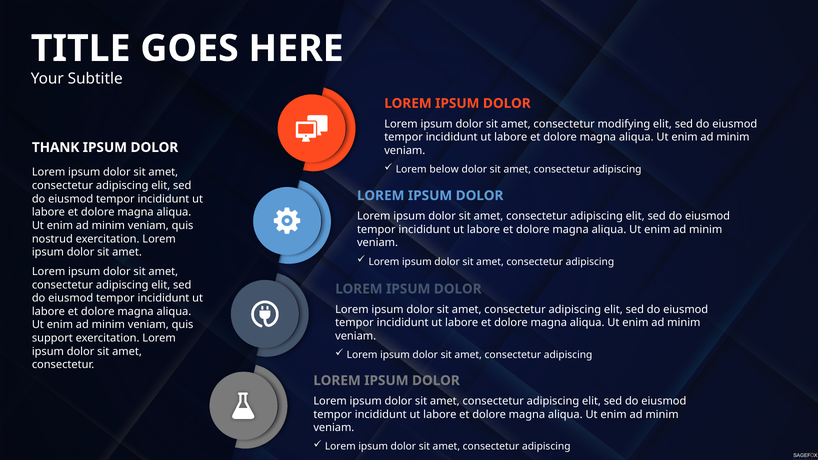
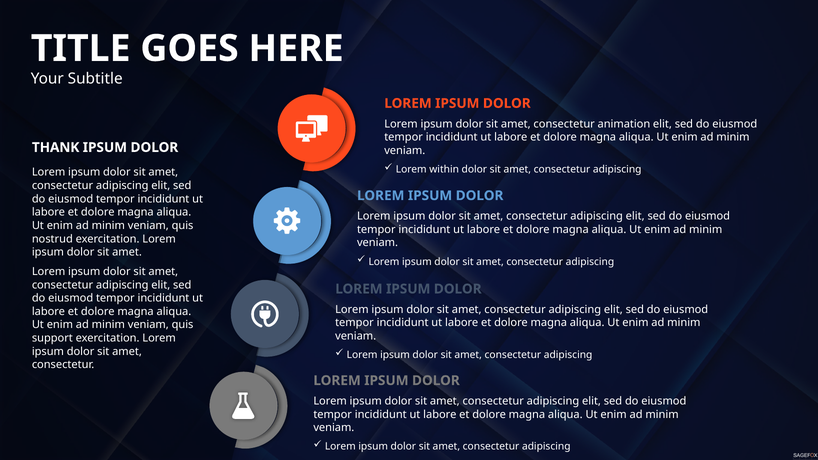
modifying: modifying -> animation (624, 124)
below: below -> within (444, 169)
